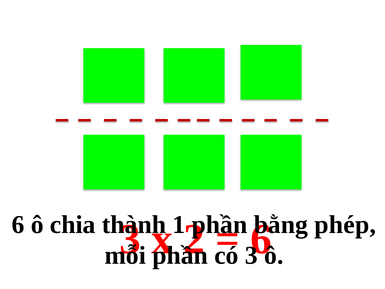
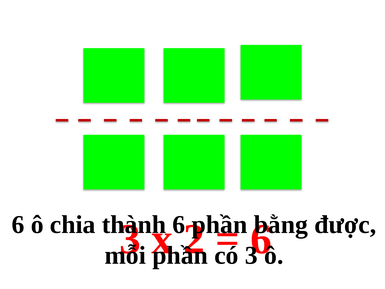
1: 1 -> 6 (179, 224)
phép: phép -> được (345, 224)
